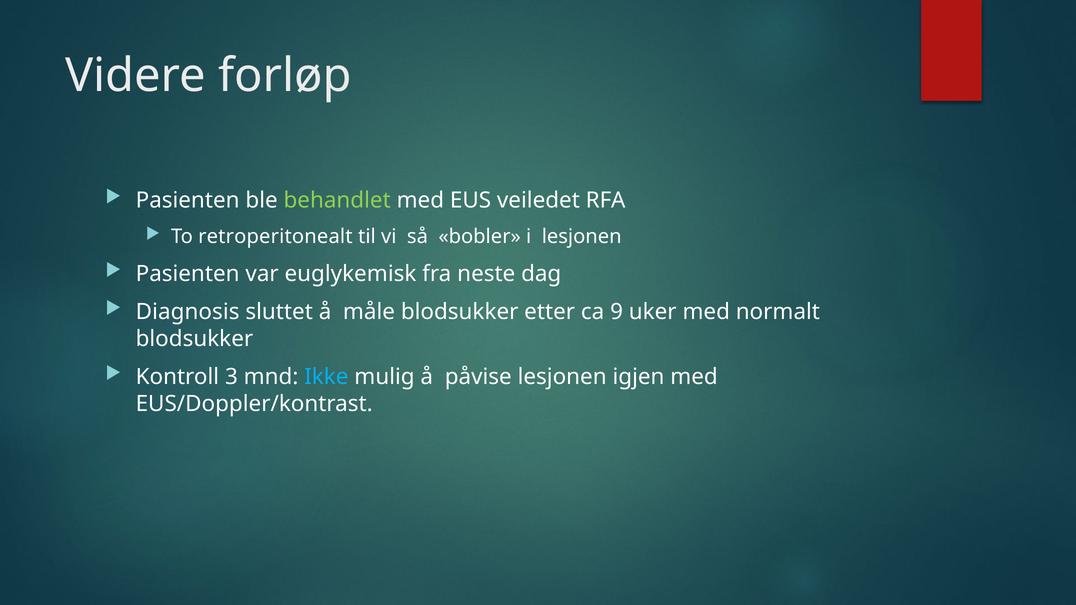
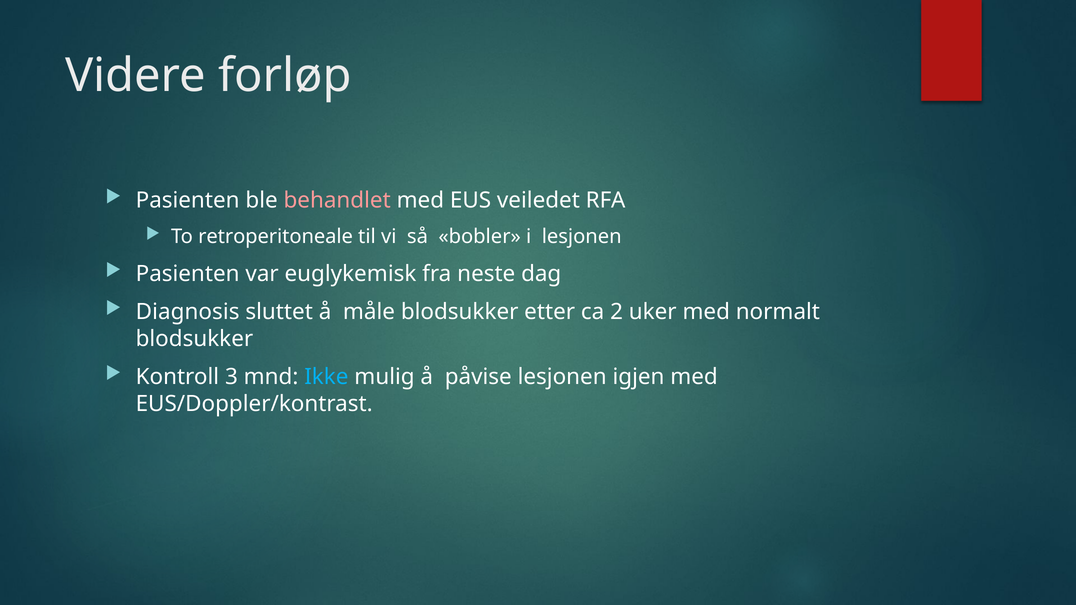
behandlet colour: light green -> pink (337, 200)
retroperitonealt: retroperitonealt -> retroperitoneale (276, 237)
9: 9 -> 2 (617, 312)
